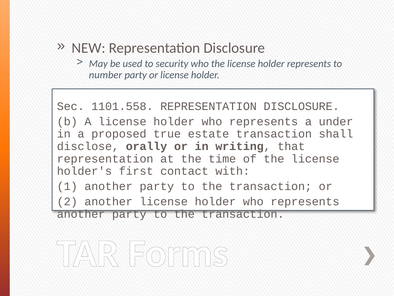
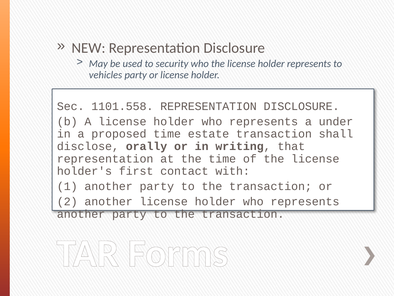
number: number -> vehicles (106, 75)
proposed true: true -> time (167, 134)
